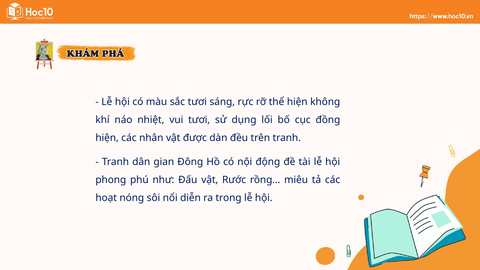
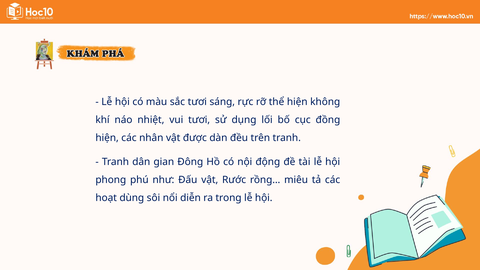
nóng: nóng -> dùng (132, 198)
